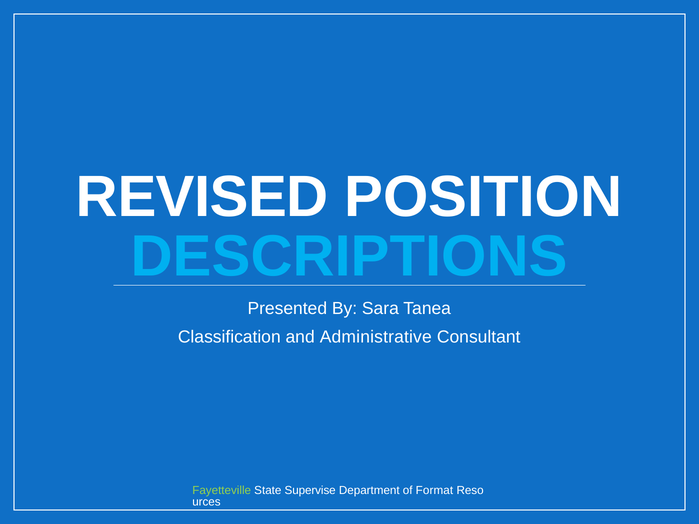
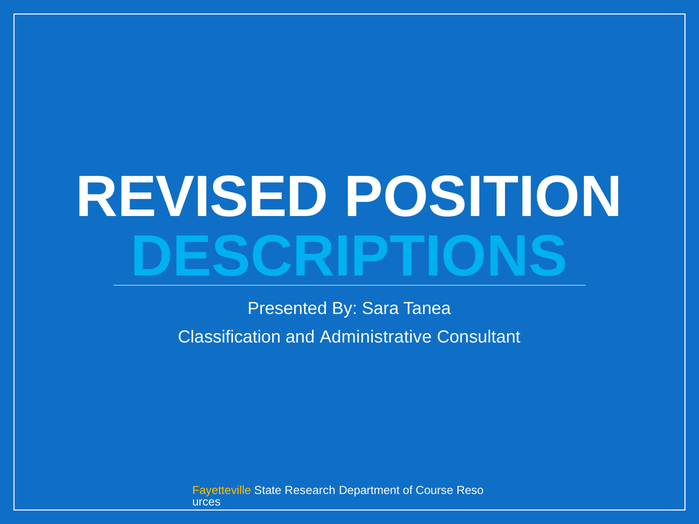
Fayetteville colour: light green -> yellow (222, 490)
Supervise: Supervise -> Research (310, 490)
Format: Format -> Course (435, 490)
